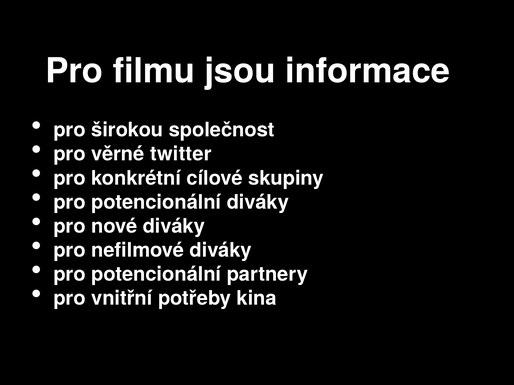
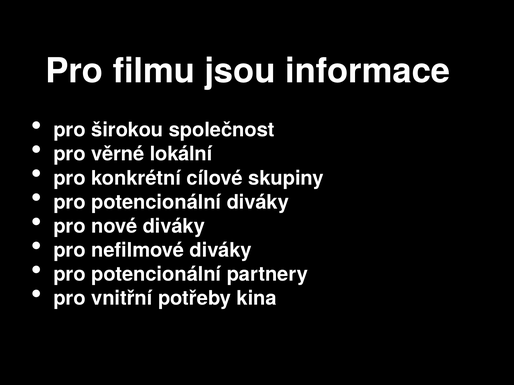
twitter: twitter -> lokální (181, 154)
